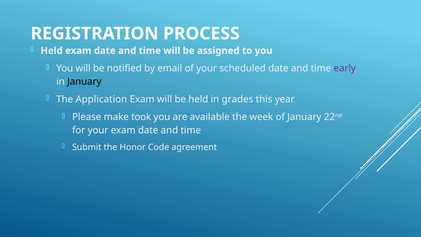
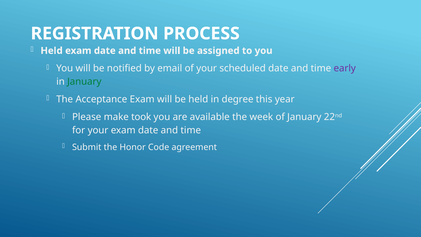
January colour: black -> green (84, 82)
Application: Application -> Acceptance (101, 99)
grades: grades -> degree (238, 99)
